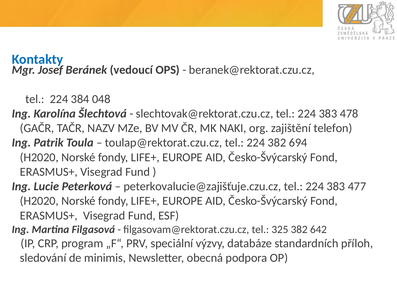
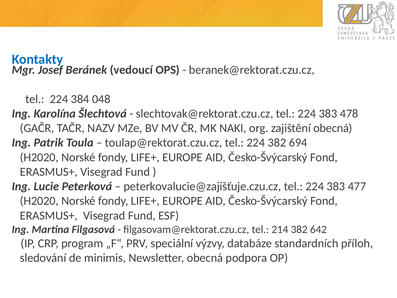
zajištění telefon: telefon -> obecná (333, 128)
325: 325 -> 214 (280, 229)
